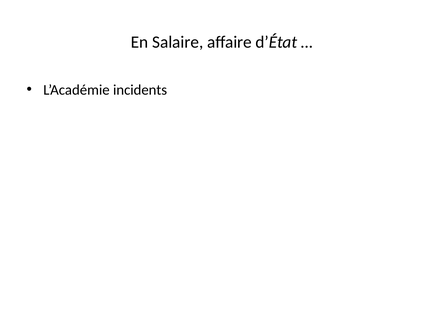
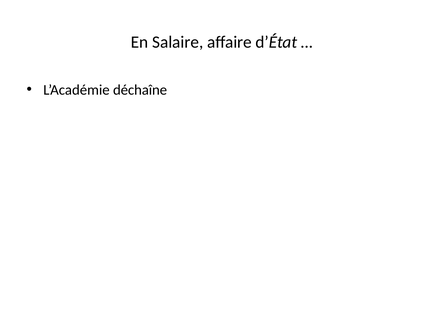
incidents: incidents -> déchaîne (140, 90)
